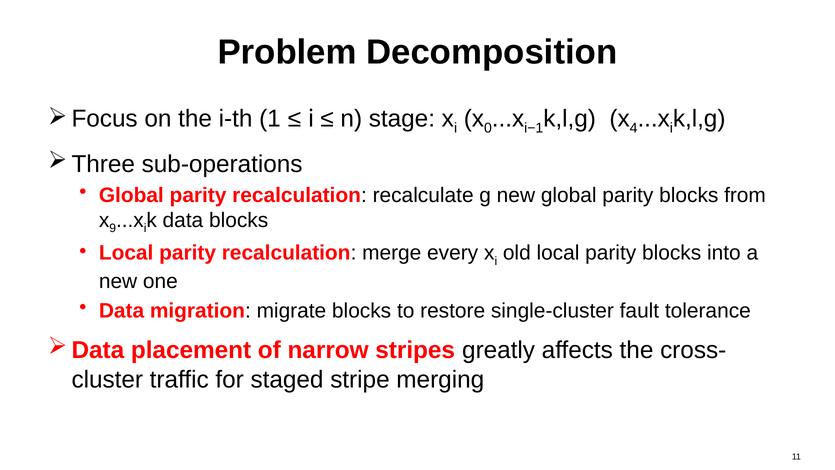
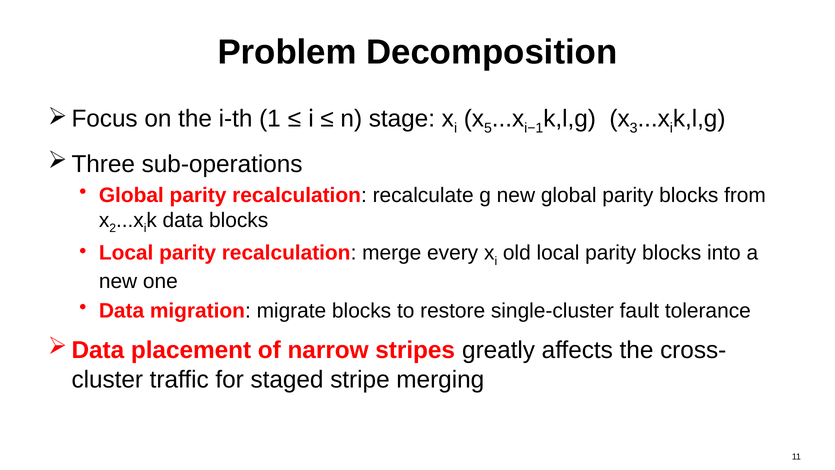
0: 0 -> 5 (488, 128)
4: 4 -> 3 (634, 128)
9: 9 -> 2 (113, 228)
